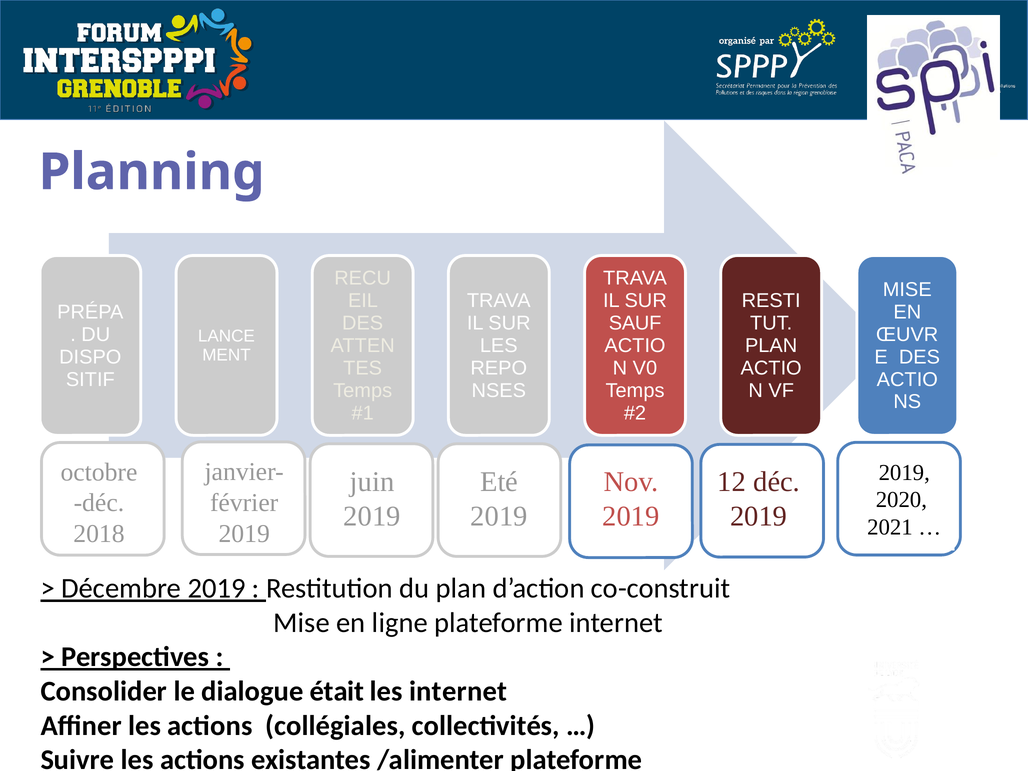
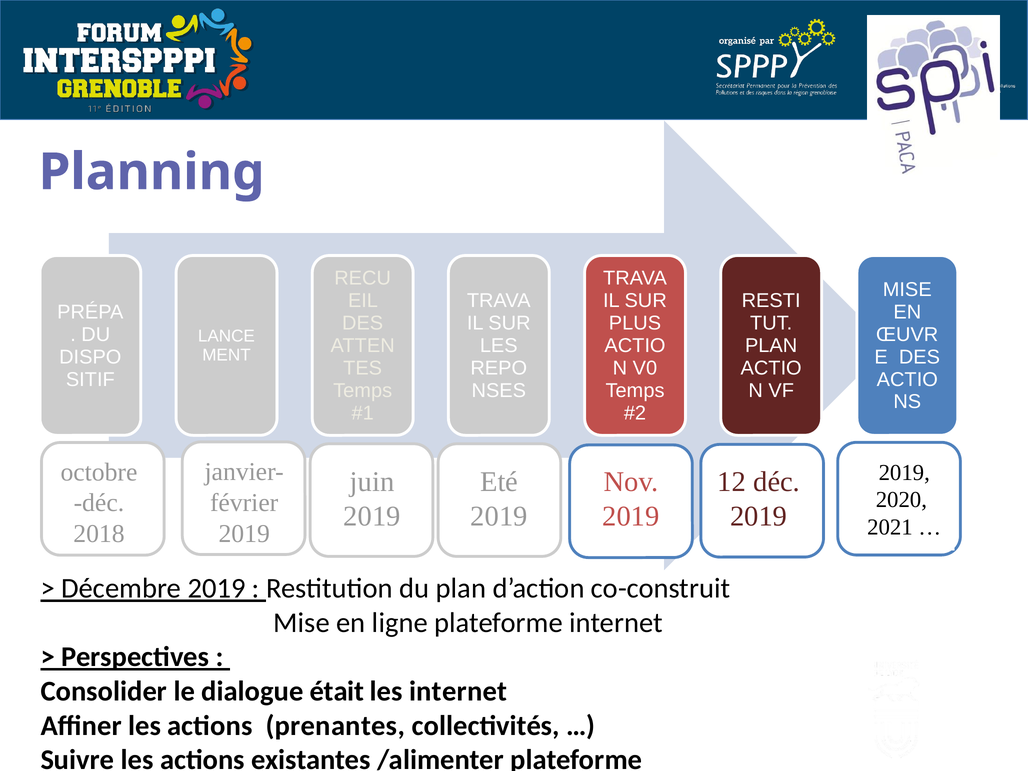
SAUF: SAUF -> PLUS (635, 323)
collégiales: collégiales -> prenantes (335, 726)
